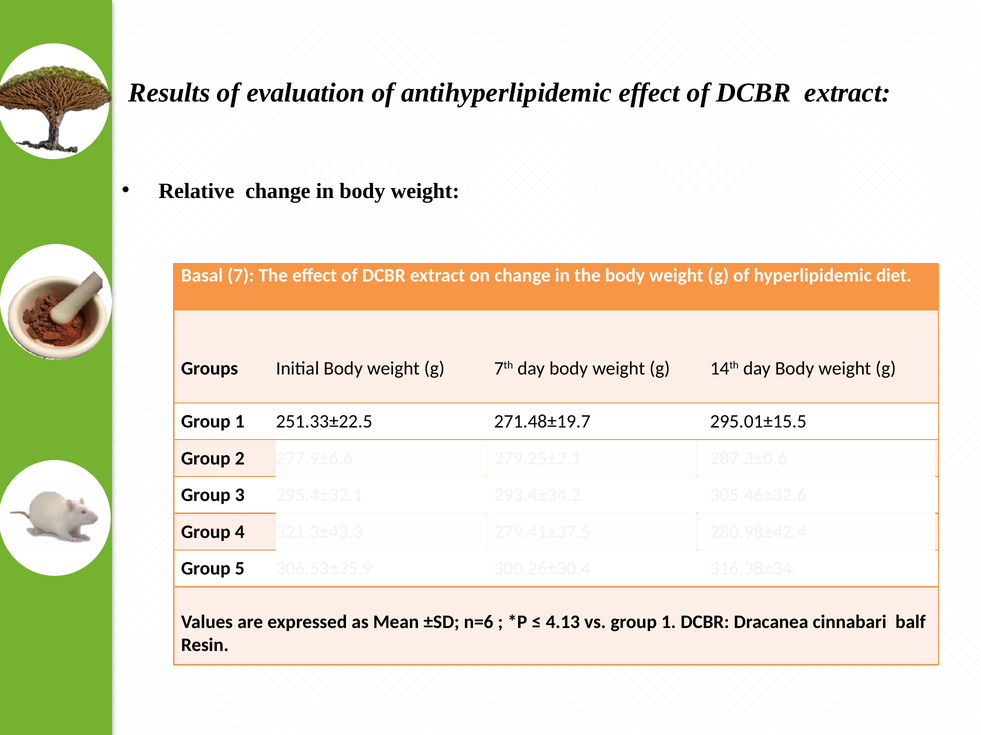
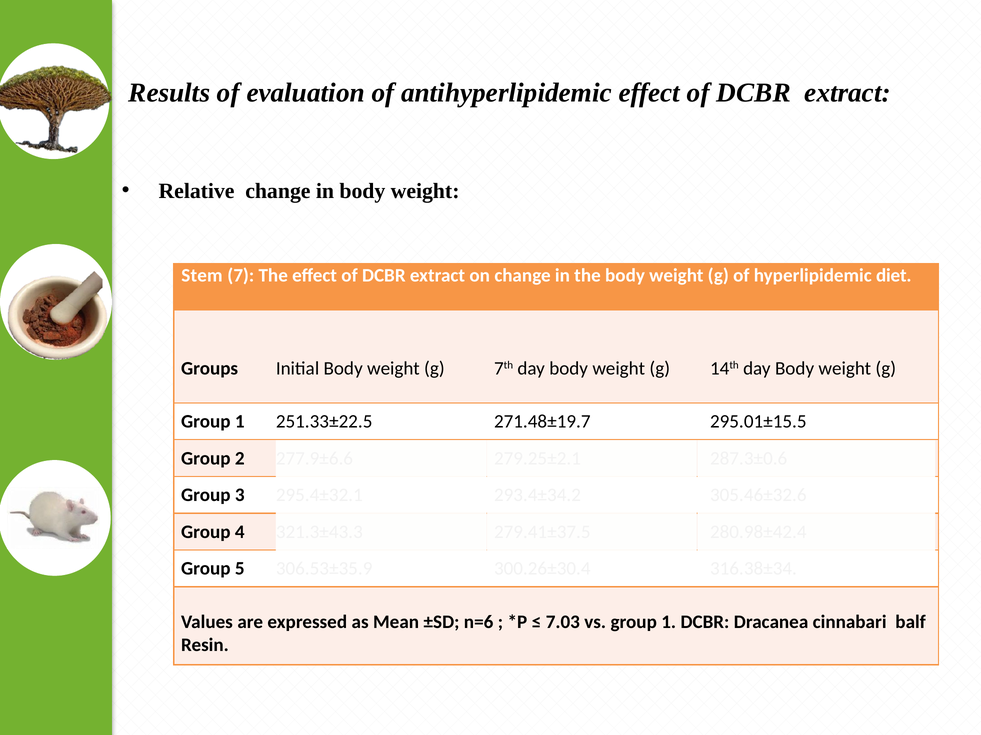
Basal: Basal -> Stem (202, 276)
4.13: 4.13 -> 7.03 (563, 622)
